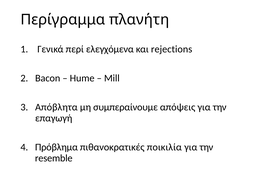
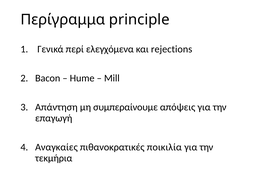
πλανήτη: πλανήτη -> principle (139, 20)
Απόβλητα: Απόβλητα -> Απάντηση (56, 107)
Πρόβλημα: Πρόβλημα -> Αναγκαίες (56, 147)
resemble: resemble -> τεκμήρια (54, 158)
